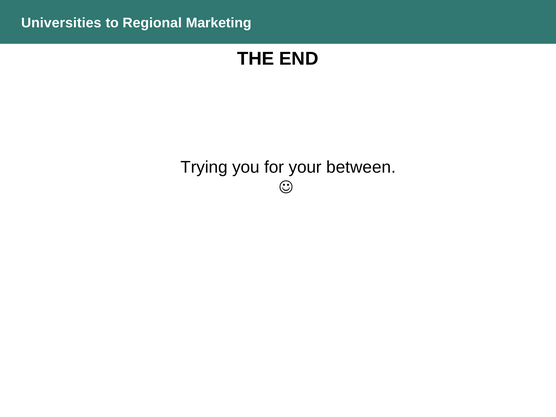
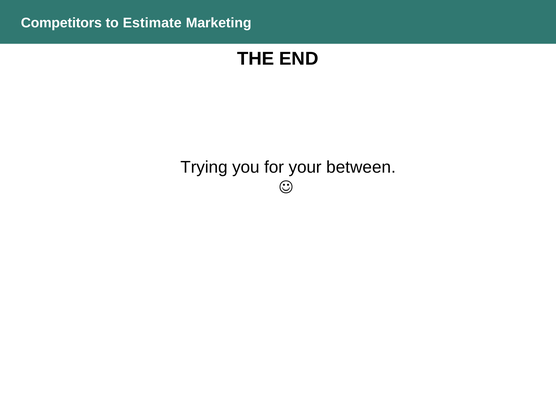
Universities: Universities -> Competitors (61, 23)
Regional: Regional -> Estimate (152, 23)
